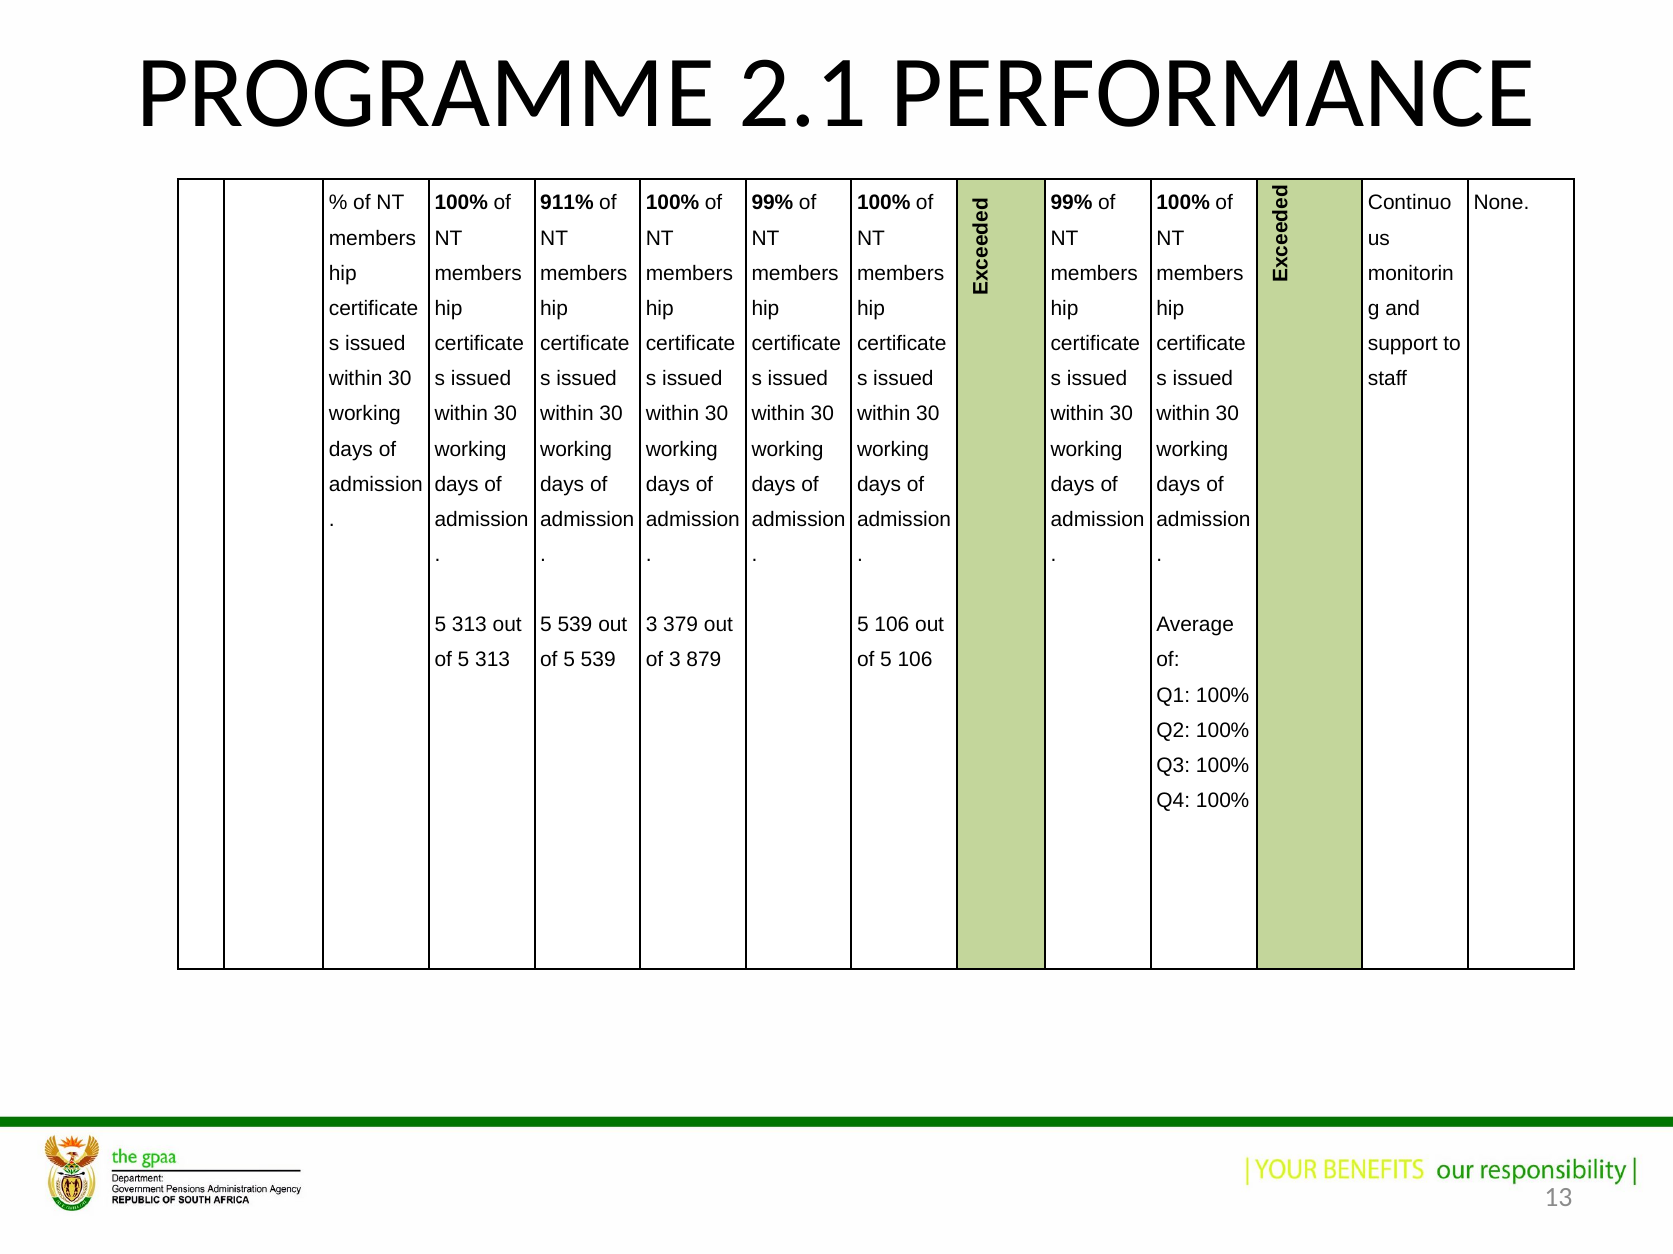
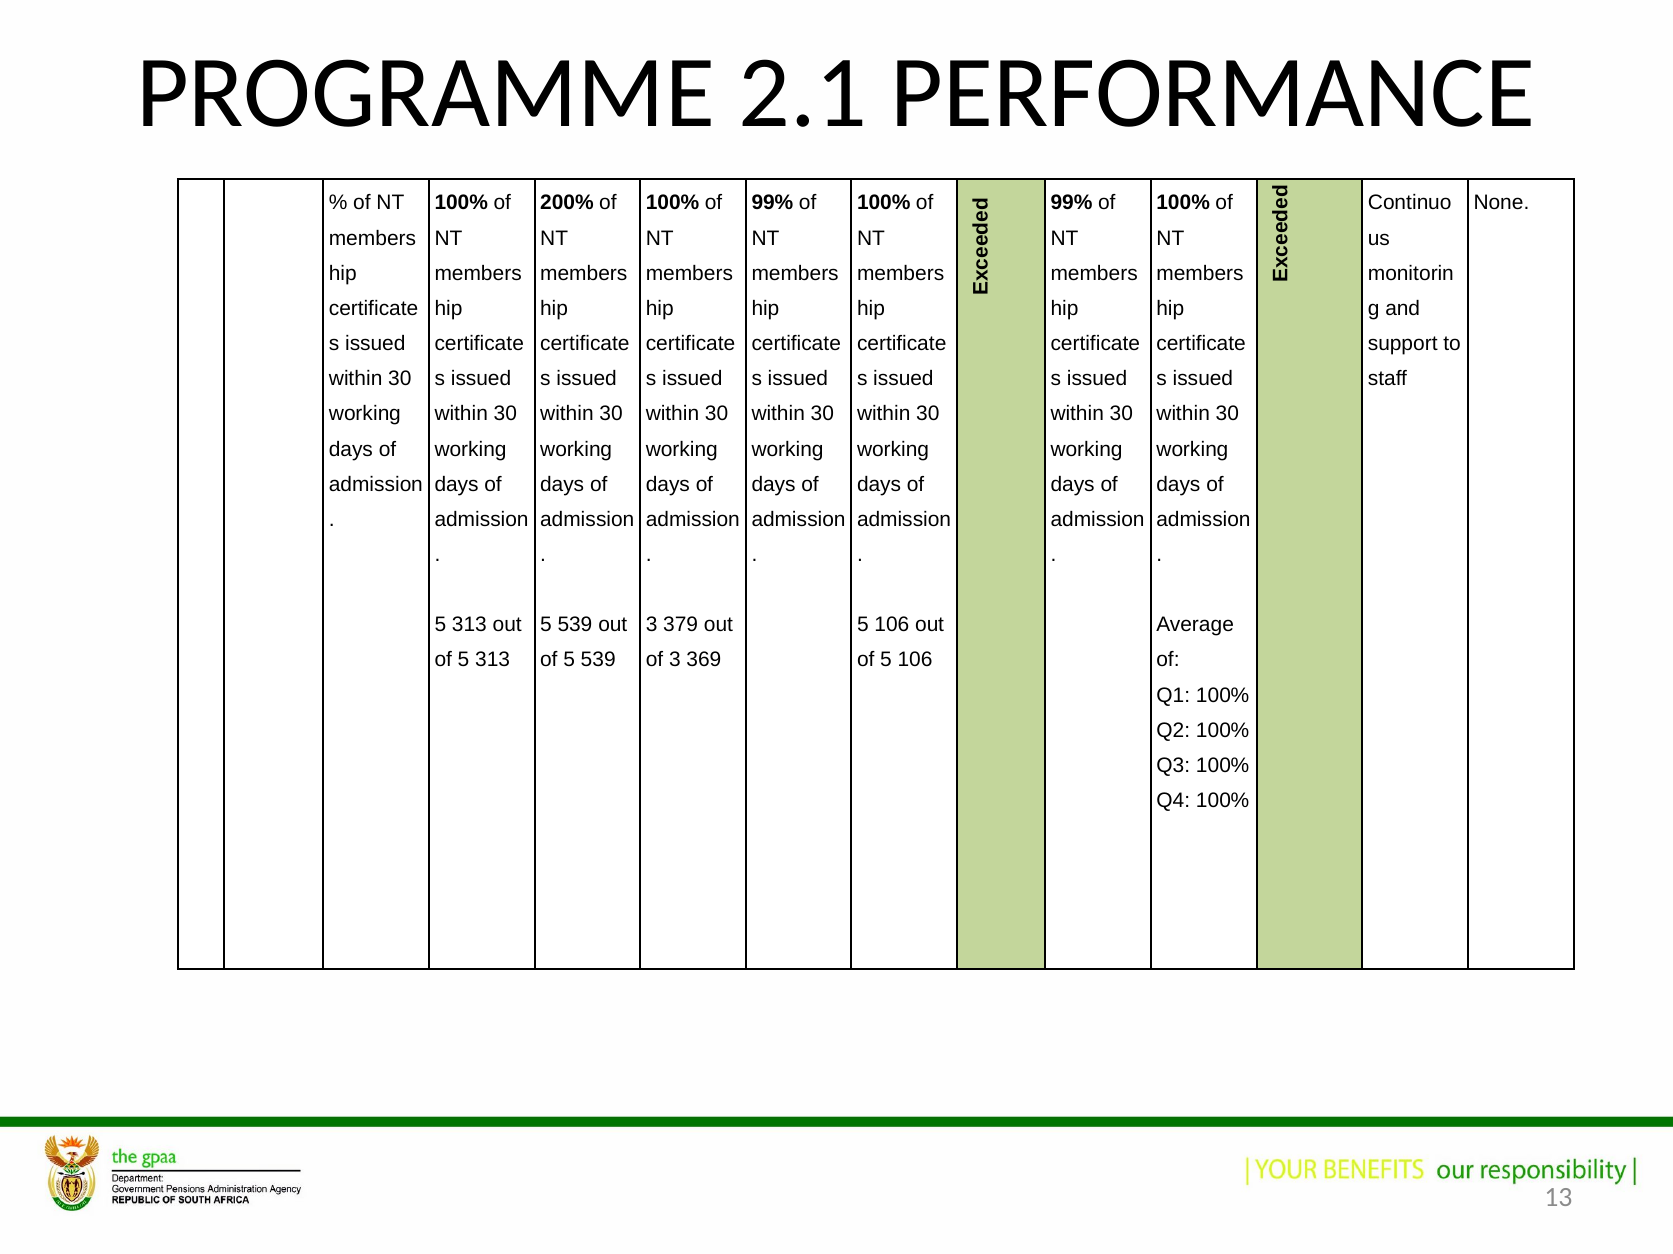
911%: 911% -> 200% (567, 203)
879: 879 -> 369 (704, 660)
